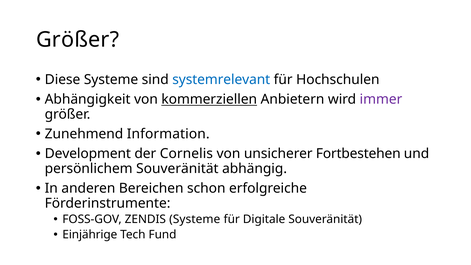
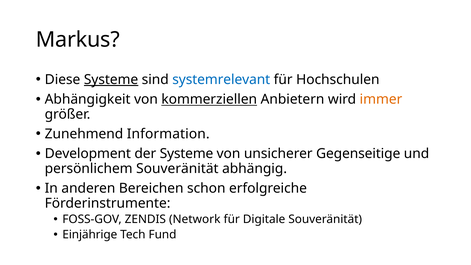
Größer: Größer -> Markus (78, 40)
Systeme underline: none -> present (111, 80)
immer colour: purple -> orange (381, 99)
der Cornelis: Cornelis -> Systeme (186, 154)
Fortbestehen: Fortbestehen -> Gegenseitige (358, 154)
ZENDIS Systeme: Systeme -> Network (195, 219)
